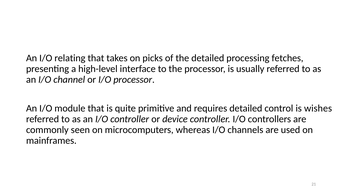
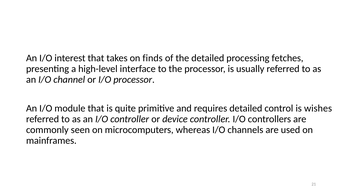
relating: relating -> interest (70, 58)
picks: picks -> finds (153, 58)
